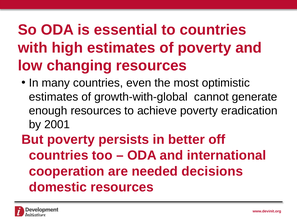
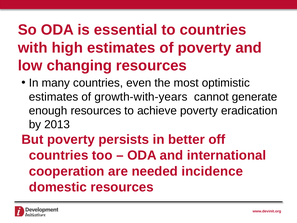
growth-with-global: growth-with-global -> growth-with-years (141, 97)
2001: 2001 -> 2013 (57, 124)
decisions: decisions -> incidence (212, 171)
